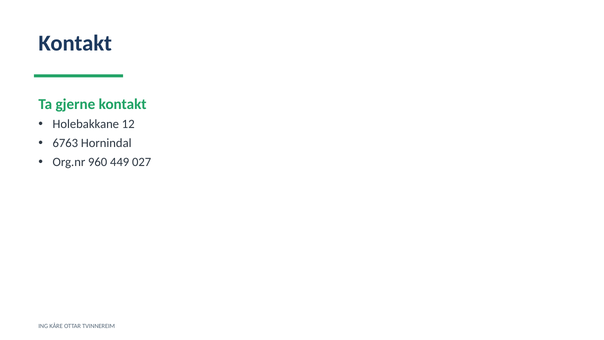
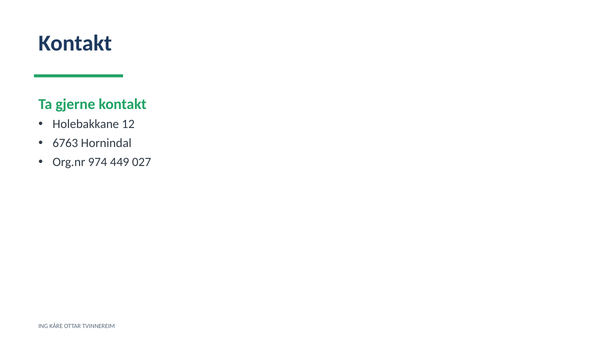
960: 960 -> 974 (98, 162)
